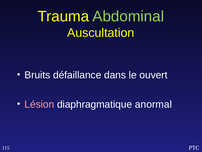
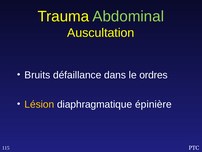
ouvert: ouvert -> ordres (154, 75)
Lésion colour: pink -> yellow (39, 104)
anormal: anormal -> épinière (153, 104)
